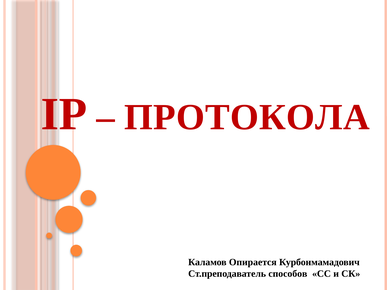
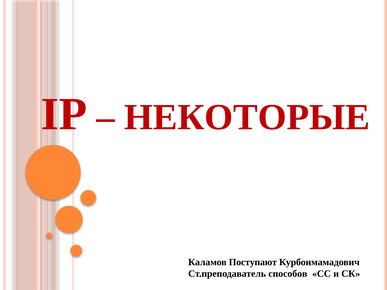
ПРОТОКОЛА: ПРОТОКОЛА -> НЕКОТОРЫЕ (247, 117)
Опирается: Опирается -> Поступают (253, 262)
